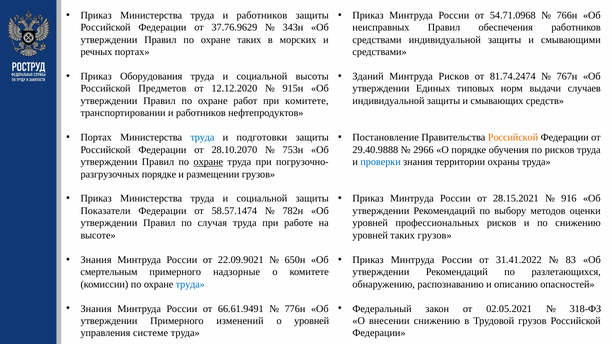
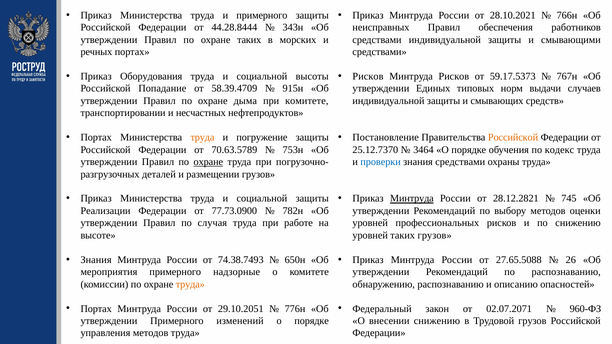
труда и работников: работников -> примерного (262, 15)
54.71.0968: 54.71.0968 -> 28.10.2021 (513, 15)
37.76.9629: 37.76.9629 -> 44.28.8444 (234, 27)
Зданий: Зданий -> Рисков (368, 76)
81.74.2474: 81.74.2474 -> 59.17.5373 (513, 76)
Предметов: Предметов -> Попадание (162, 89)
12.12.2020: 12.12.2020 -> 58.39.4709 (234, 89)
работ: работ -> дыма (245, 101)
транспортировании и работников: работников -> несчастных (201, 113)
труда colour: blue -> orange (202, 138)
подготовки: подготовки -> погружение (262, 138)
28.10.2070: 28.10.2070 -> 70.63.5789 (234, 150)
29.40.9888: 29.40.9888 -> 25.12.7370 (375, 150)
2966: 2966 -> 3464 (423, 150)
по рисков: рисков -> кодекс (560, 150)
знания территории: территории -> средствами (460, 162)
порядке: порядке -> деталей (159, 174)
Минтруда underline: none -> present (412, 199)
28.15.2021: 28.15.2021 -> 28.12.2821 (516, 199)
916: 916 -> 745 (569, 199)
Показатели: Показатели -> Реализации (106, 211)
58.57.1474: 58.57.1474 -> 77.73.0900 (234, 211)
22.09.9021: 22.09.9021 -> 74.38.7493 (241, 260)
31.41.2022: 31.41.2022 -> 27.65.5088 (519, 260)
83: 83 -> 26 (571, 260)
смертельным: смертельным -> мероприятия (109, 272)
по разлетающихся: разлетающихся -> распознаванию (566, 272)
труда colour: blue -> orange (190, 284)
Знания: Знания -> Портах (96, 309)
66.61.9491: 66.61.9491 -> 29.10.2051 (241, 309)
02.05.2021: 02.05.2021 -> 02.07.2071 (509, 309)
318-ФЗ: 318-ФЗ -> 960-ФЗ (585, 309)
уровней: уровней -> порядке (312, 321)
управления системе: системе -> методов (151, 333)
